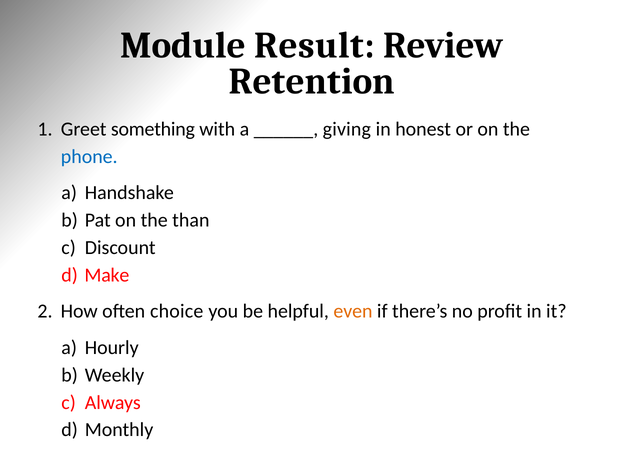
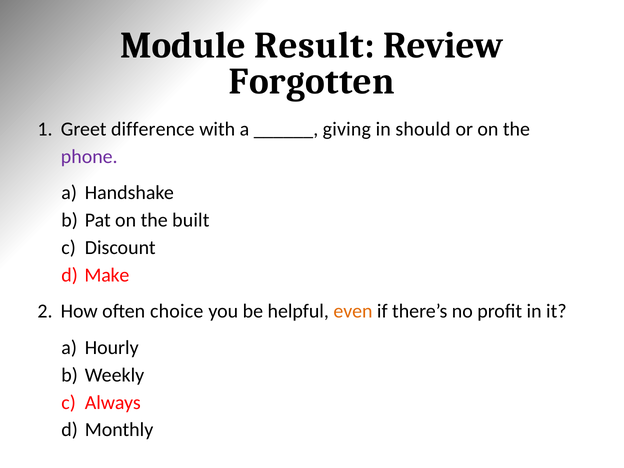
Retention: Retention -> Forgotten (312, 81)
something: something -> difference (153, 129)
honest: honest -> should (423, 129)
phone colour: blue -> purple (89, 157)
than: than -> built (191, 220)
